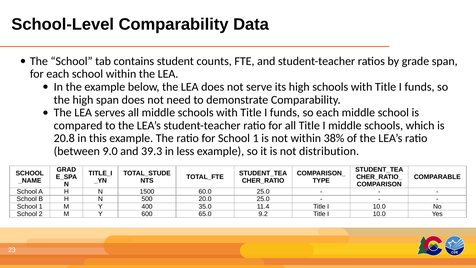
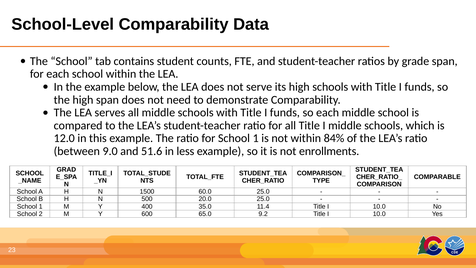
20.8: 20.8 -> 12.0 (64, 138)
38%: 38% -> 84% (334, 138)
39.3: 39.3 -> 51.6 (152, 151)
distribution: distribution -> enrollments (329, 151)
